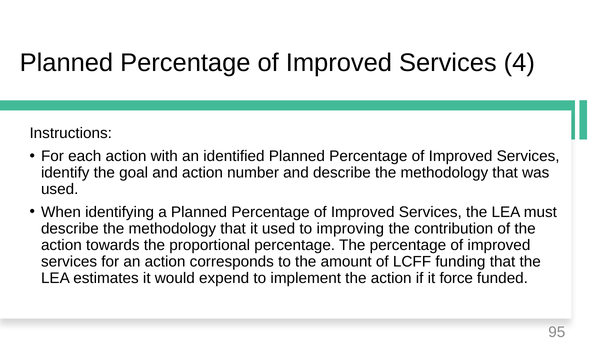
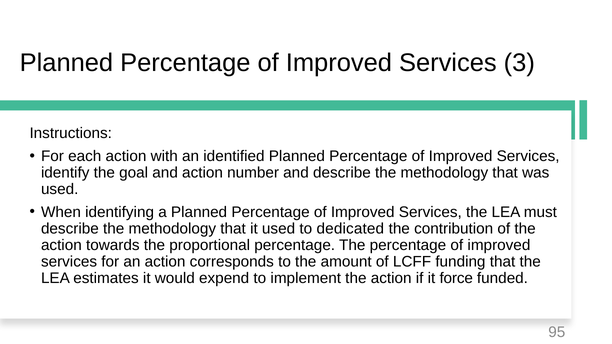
4: 4 -> 3 (519, 63)
improving: improving -> dedicated (350, 229)
